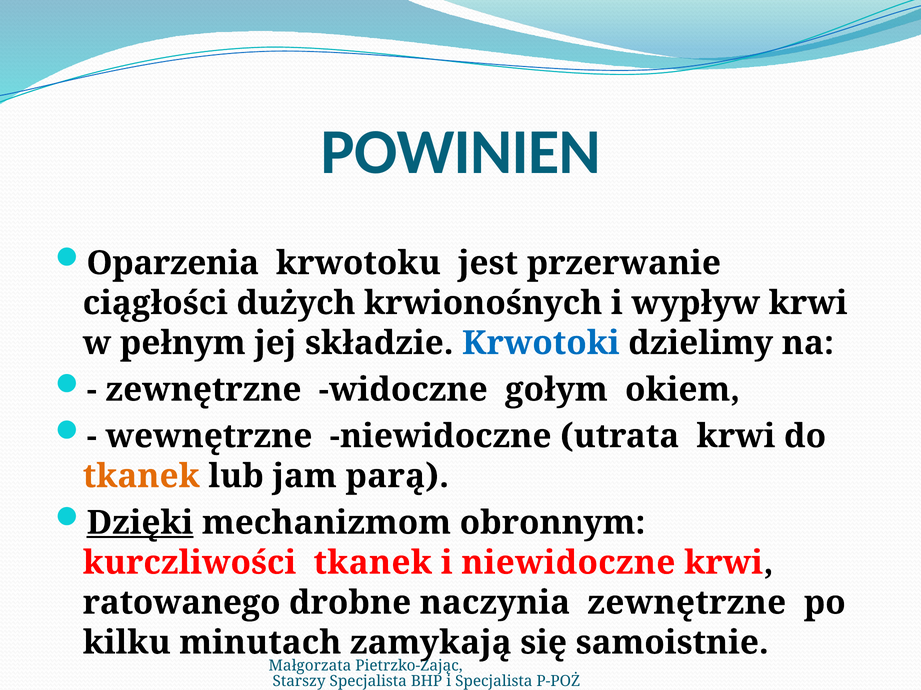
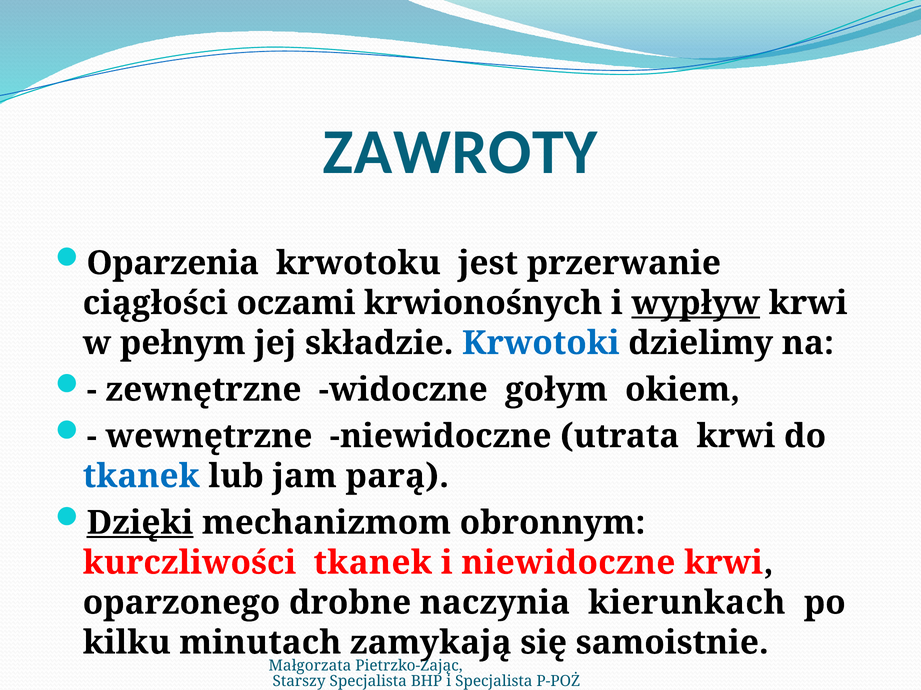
POWINIEN: POWINIEN -> ZAWROTY (460, 152)
dużych: dużych -> oczami (296, 303)
wypływ underline: none -> present (696, 303)
tkanek colour: orange -> blue (141, 477)
ratowanego: ratowanego -> oparzonego (182, 603)
naczynia zewnętrzne: zewnętrzne -> kierunkach (687, 603)
